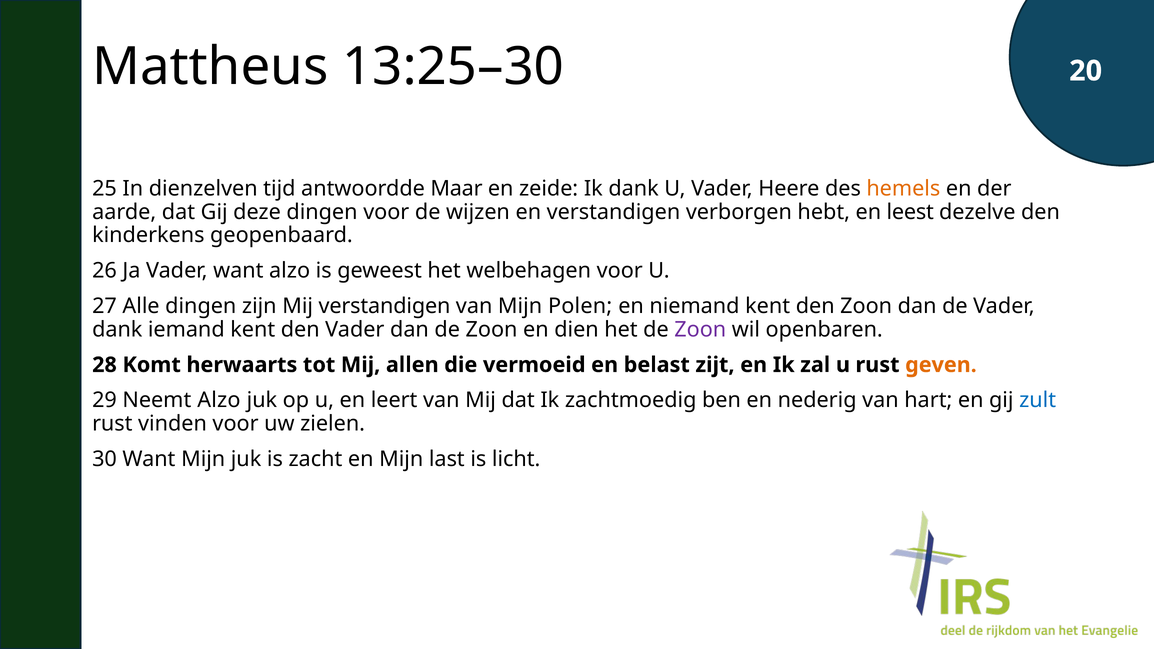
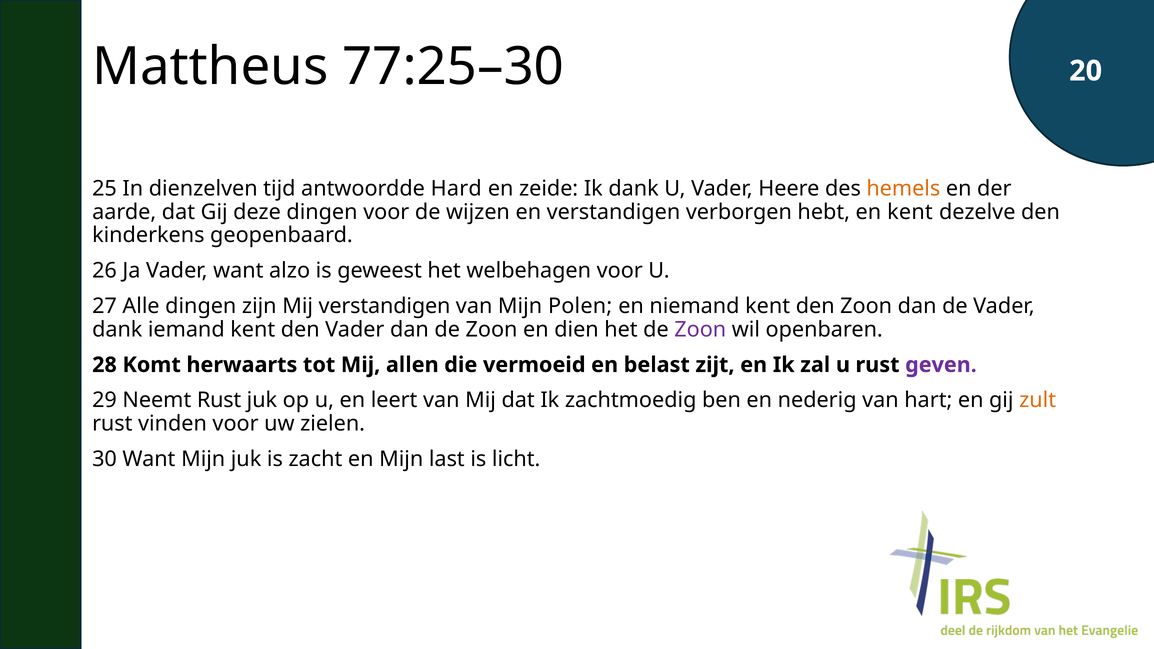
13:25–30: 13:25–30 -> 77:25–30 (453, 67)
Maar: Maar -> Hard (456, 189)
en leest: leest -> kent (910, 212)
geven colour: orange -> purple (941, 365)
Neemt Alzo: Alzo -> Rust (219, 400)
zult colour: blue -> orange (1038, 400)
